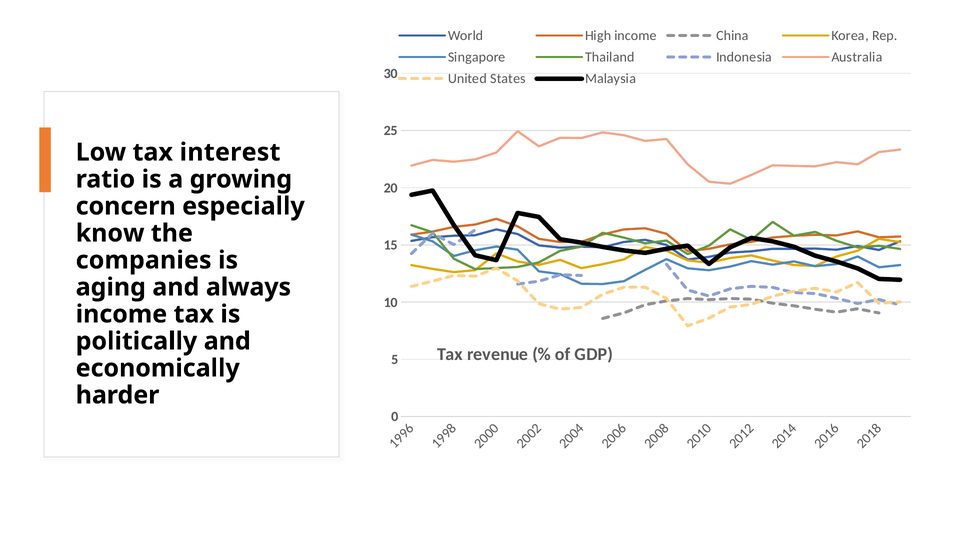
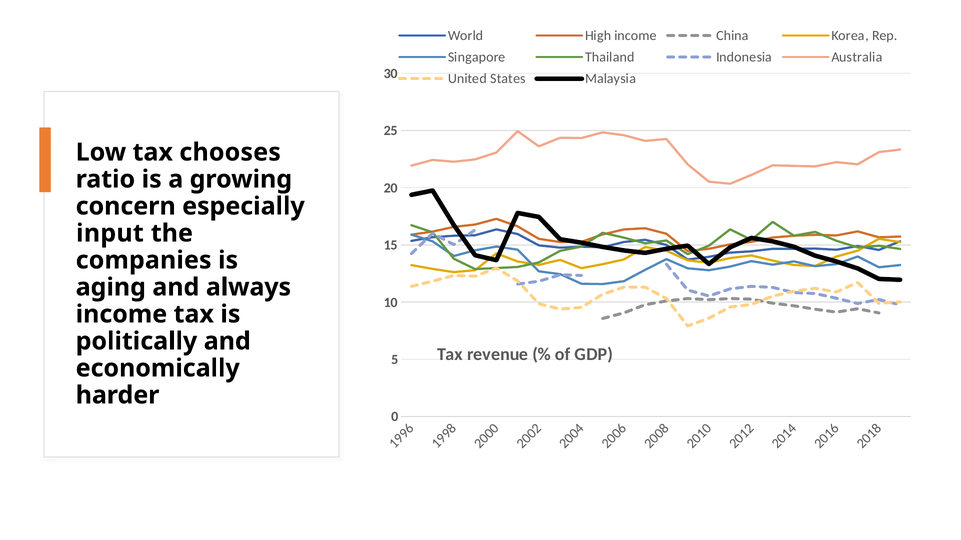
interest: interest -> chooses (230, 152)
know: know -> input (110, 234)
